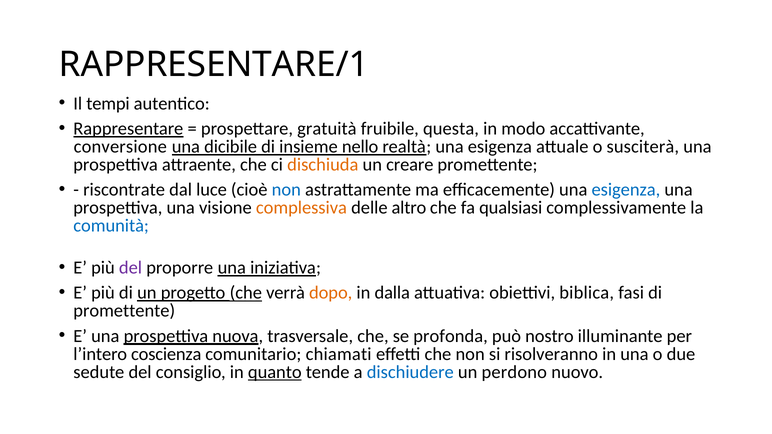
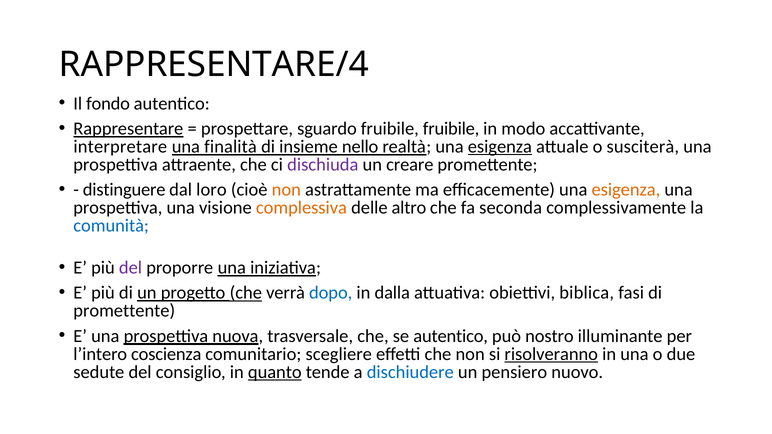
RAPPRESENTARE/1: RAPPRESENTARE/1 -> RAPPRESENTARE/4 (214, 65)
tempi: tempi -> fondo (108, 104)
gratuità: gratuità -> sguardo (327, 129)
fruibile questa: questa -> fruibile (451, 129)
conversione: conversione -> interpretare (120, 147)
dicibile: dicibile -> finalità (231, 147)
esigenza underline: none -> present (500, 147)
dischiuda colour: orange -> purple (323, 165)
riscontrate: riscontrate -> distinguere (124, 190)
luce: luce -> loro (211, 190)
non colour: blue -> orange (286, 190)
esigenza colour: blue -> orange (626, 190)
qualsiasi: qualsiasi -> seconda (511, 208)
dopo colour: orange -> blue (331, 293)
se profonda: profonda -> autentico (451, 336)
chiamati: chiamati -> scegliere (339, 354)
risolveranno underline: none -> present (551, 354)
perdono: perdono -> pensiero (514, 372)
